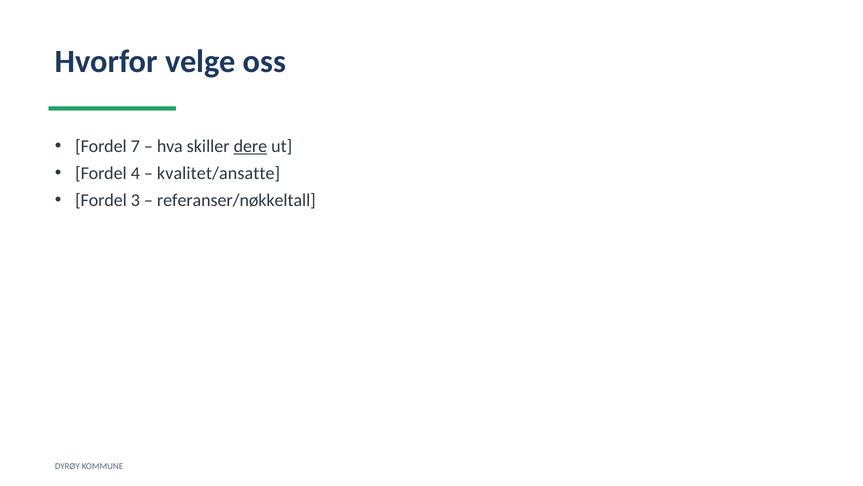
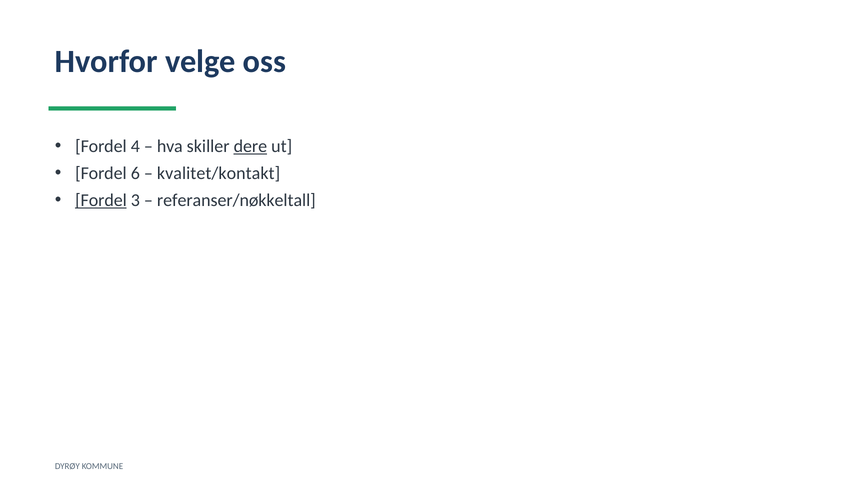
7: 7 -> 4 (135, 146)
4: 4 -> 6 (135, 173)
kvalitet/ansatte: kvalitet/ansatte -> kvalitet/kontakt (219, 173)
Fordel underline: none -> present (101, 200)
